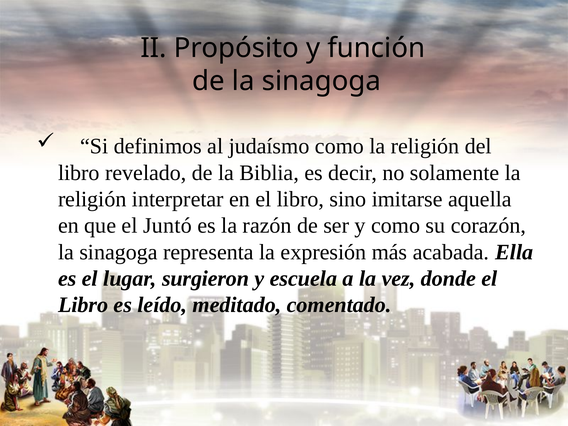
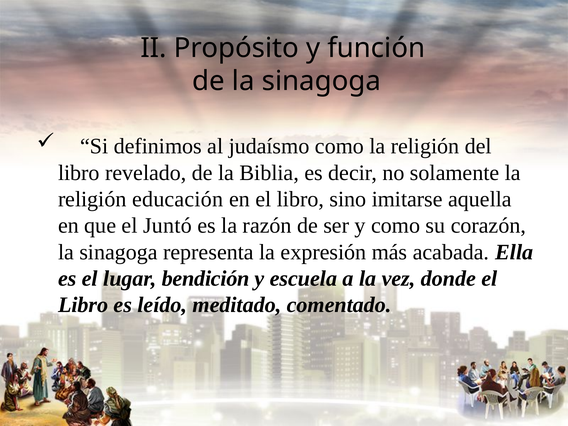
interpretar: interpretar -> educación (178, 199)
surgieron: surgieron -> bendición (206, 279)
